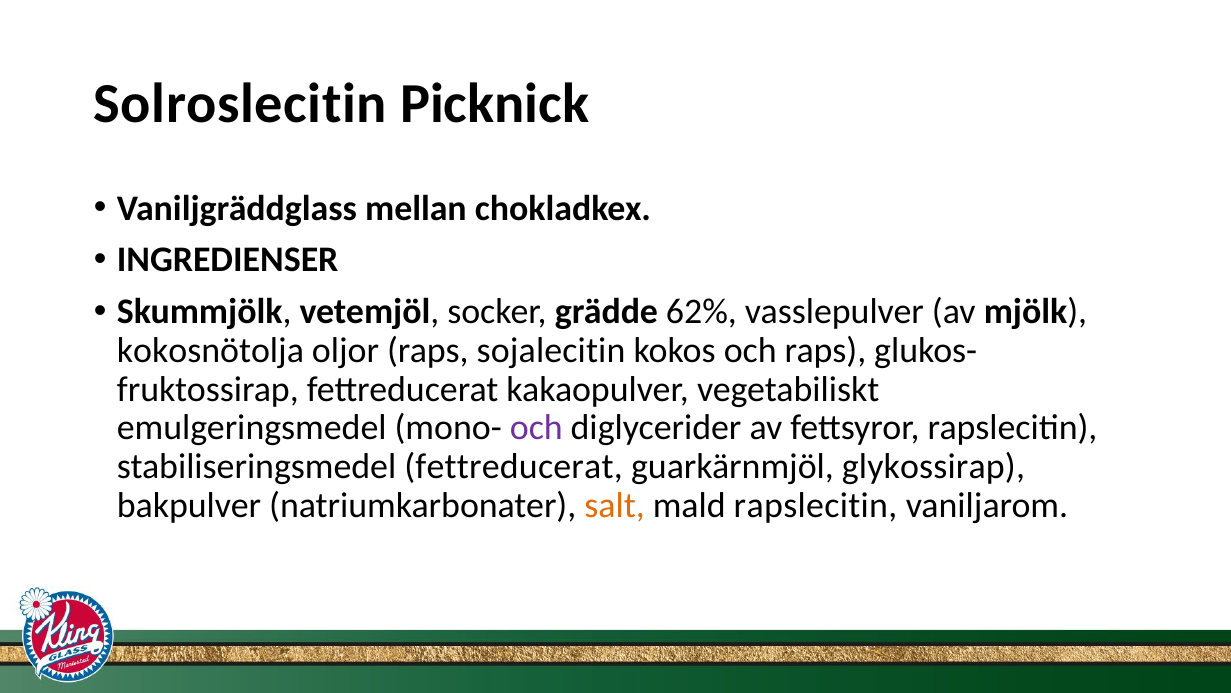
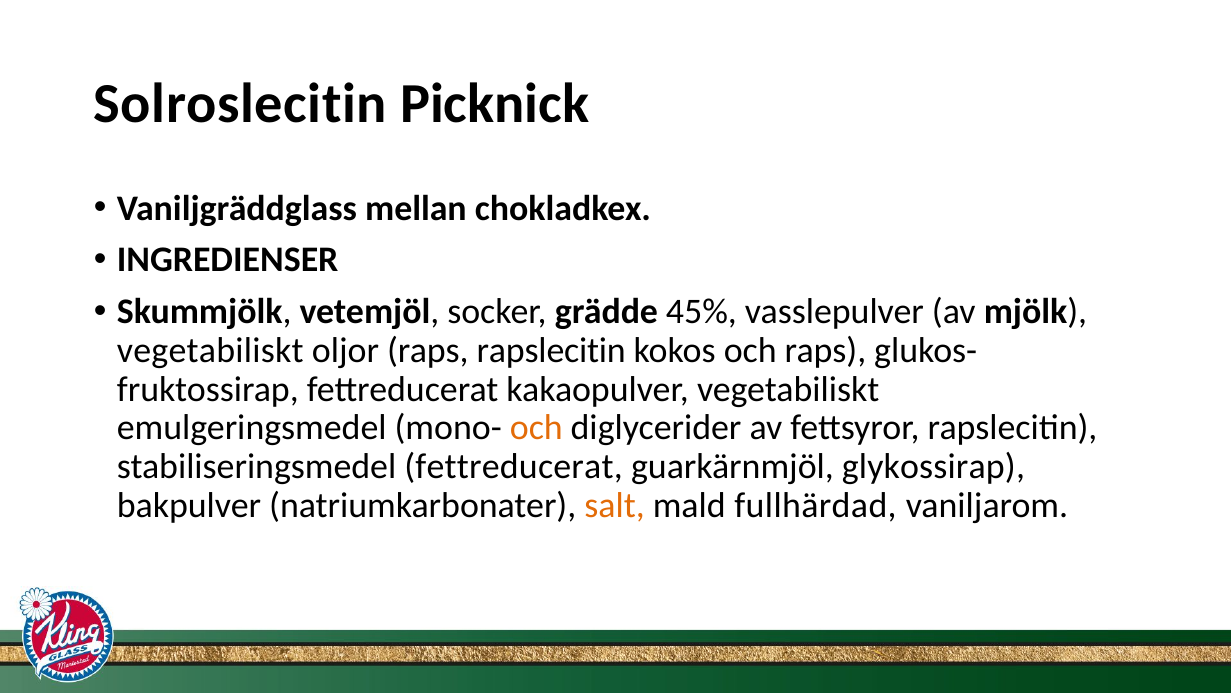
62%: 62% -> 45% (701, 311)
kokosnötolja: kokosnötolja -> vegetabiliskt (210, 350)
raps sojalecitin: sojalecitin -> rapslecitin (551, 350)
och colour: purple -> orange (536, 428)
mald rapslecitin: rapslecitin -> fullhärdad (816, 505)
